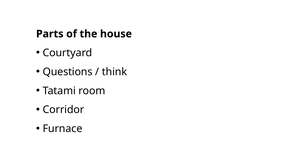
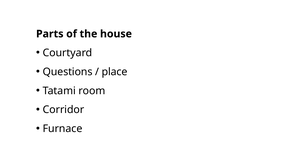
think: think -> place (115, 72)
